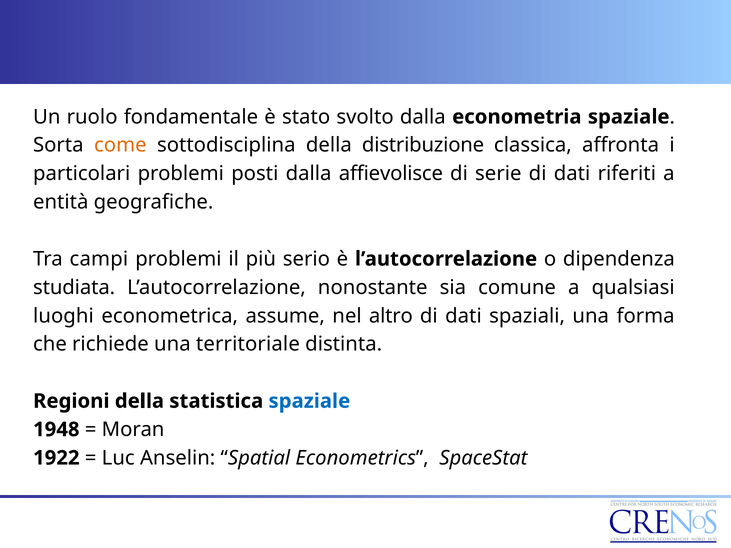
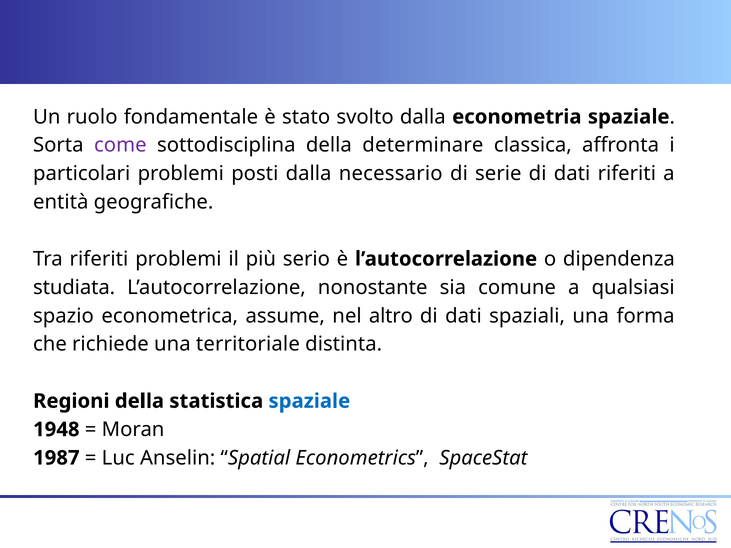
come colour: orange -> purple (120, 145)
distribuzione: distribuzione -> determinare (423, 145)
affievolisce: affievolisce -> necessario (391, 174)
Tra campi: campi -> riferiti (99, 259)
luoghi: luoghi -> spazio (63, 316)
1922: 1922 -> 1987 (56, 458)
